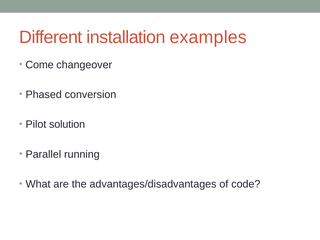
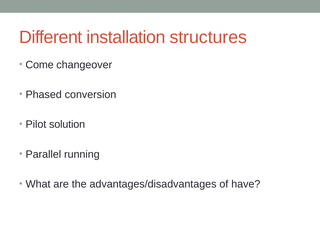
examples: examples -> structures (208, 37)
code: code -> have (246, 184)
